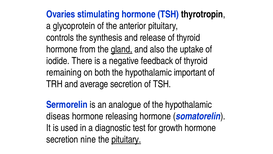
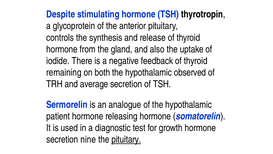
Ovaries: Ovaries -> Despite (61, 14)
gland underline: present -> none (122, 49)
important: important -> observed (190, 72)
diseas: diseas -> patient (58, 116)
